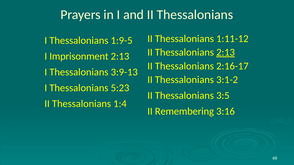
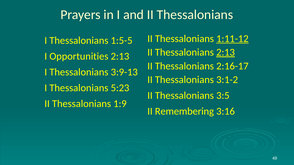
1:11-12 underline: none -> present (232, 39)
1:9-5: 1:9-5 -> 1:5-5 (122, 41)
Imprisonment: Imprisonment -> Opportunities (79, 56)
1:4: 1:4 -> 1:9 (120, 104)
